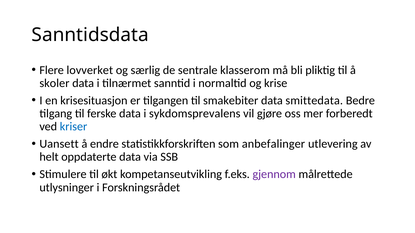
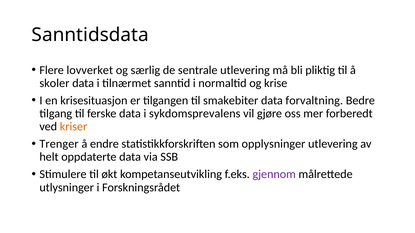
sentrale klasserom: klasserom -> utlevering (245, 70)
smittedata: smittedata -> forvaltning (314, 101)
kriser colour: blue -> orange (74, 127)
Uansett: Uansett -> Trenger (59, 144)
anbefalinger: anbefalinger -> opplysninger (274, 144)
